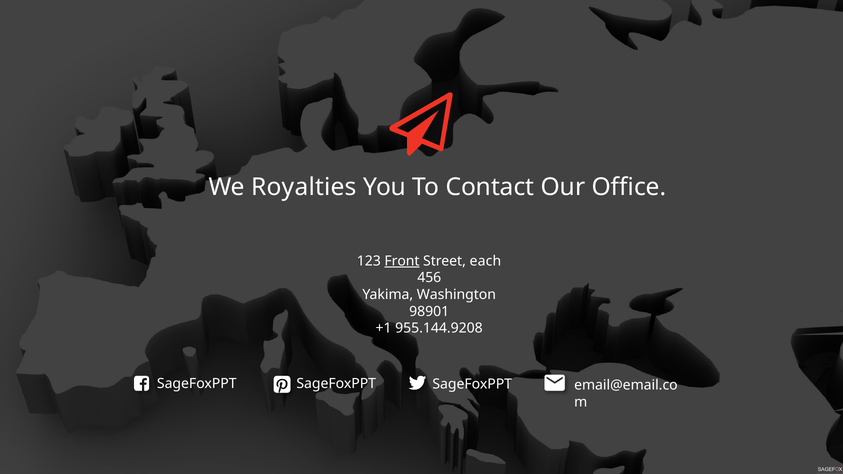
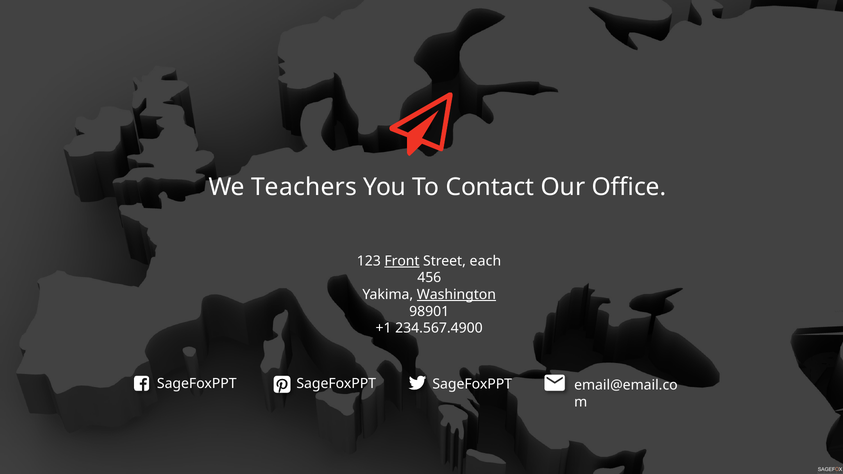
Royalties: Royalties -> Teachers (304, 187)
Washington underline: none -> present (456, 295)
955.144.9208: 955.144.9208 -> 234.567.4900 (439, 328)
